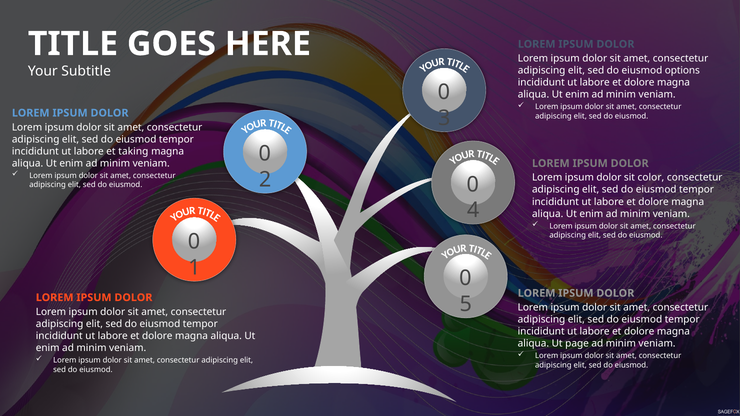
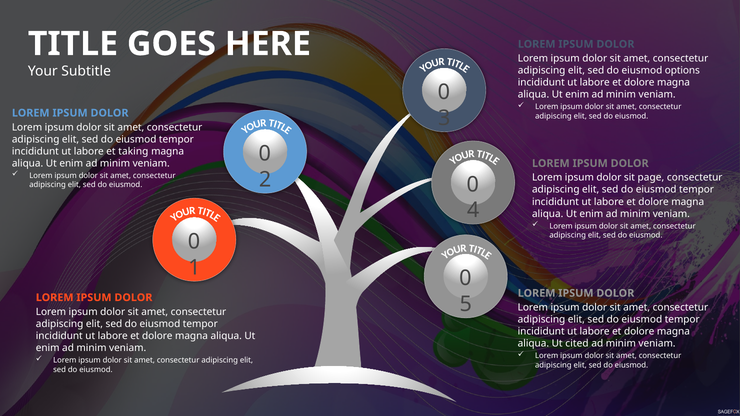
color: color -> page (651, 178)
page: page -> cited (577, 344)
